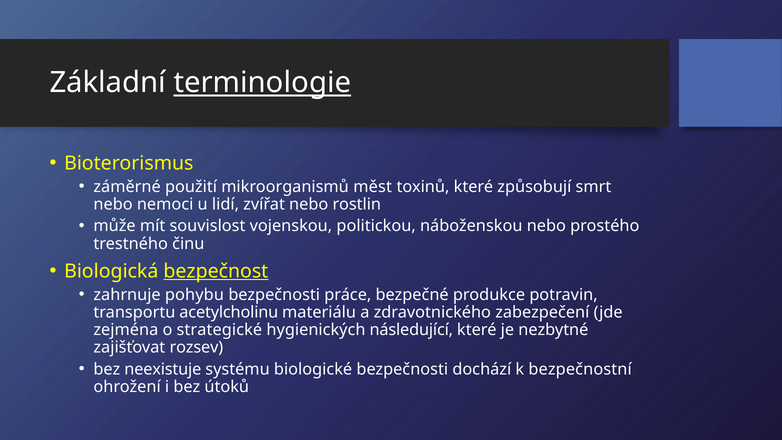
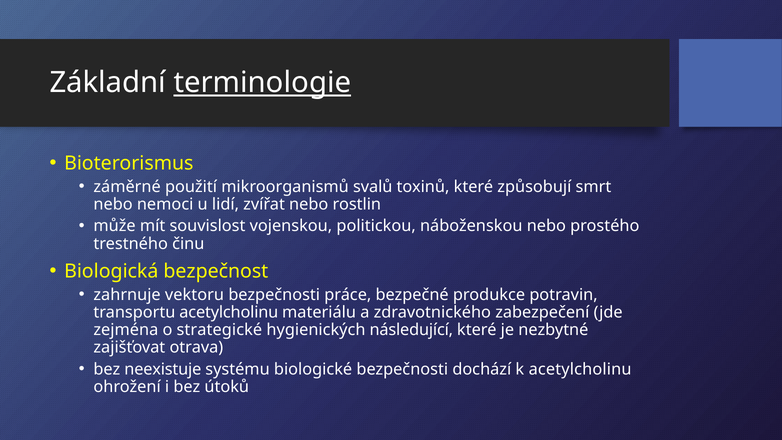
měst: měst -> svalů (373, 187)
bezpečnost underline: present -> none (216, 271)
pohybu: pohybu -> vektoru (194, 295)
rozsev: rozsev -> otrava (196, 347)
k bezpečnostní: bezpečnostní -> acetylcholinu (580, 369)
